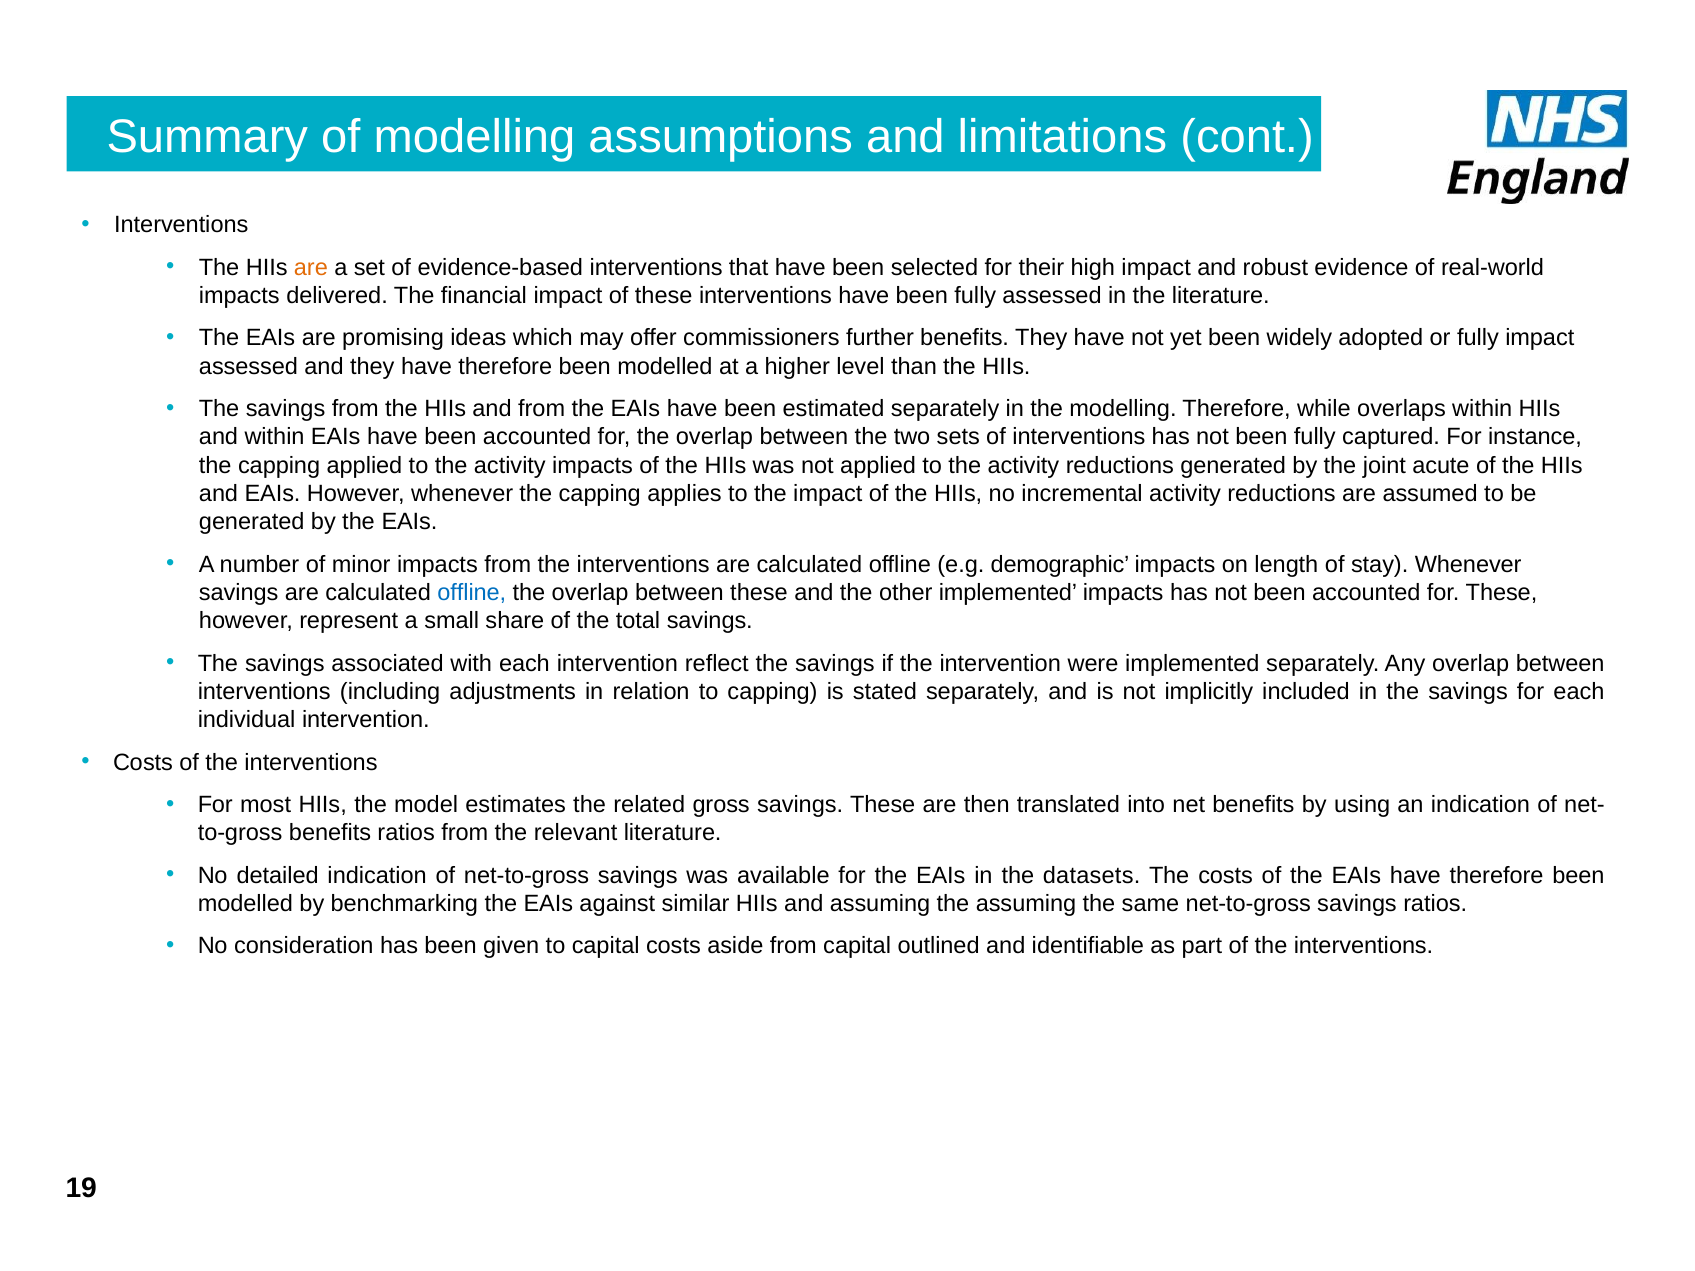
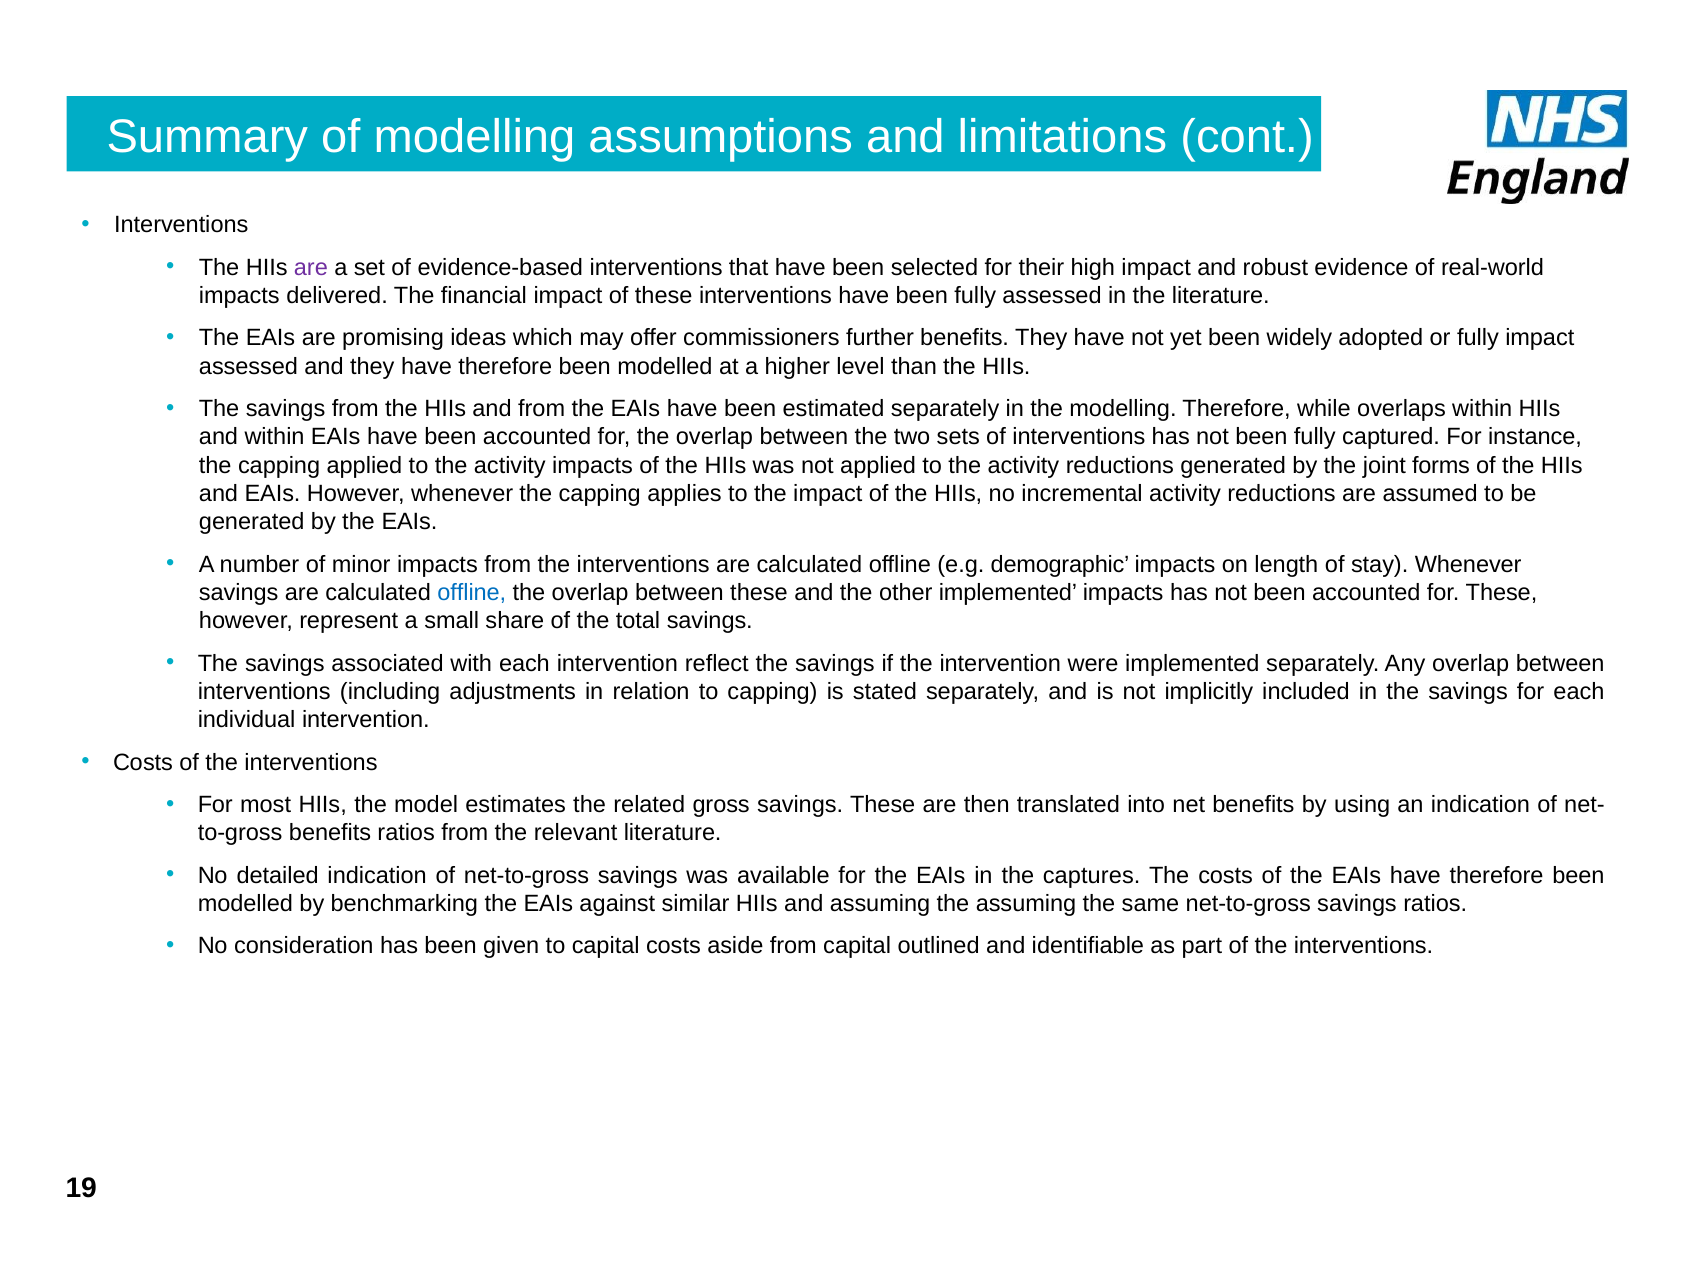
are colour: orange -> purple (311, 267)
acute: acute -> forms (1441, 465)
datasets: datasets -> captures (1092, 876)
